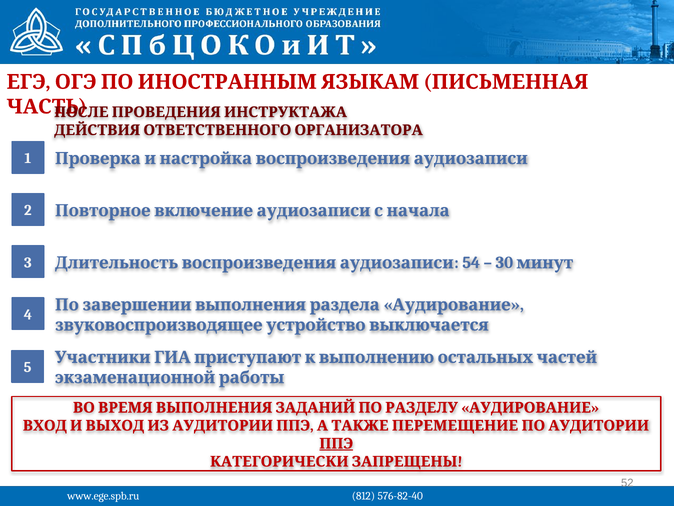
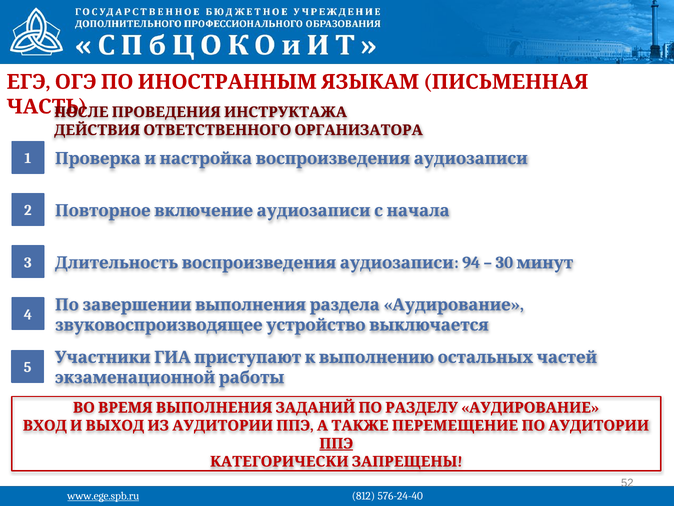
54: 54 -> 94 (471, 263)
www.ege.spb.ru underline: none -> present (103, 495)
576-82-40: 576-82-40 -> 576-24-40 (400, 495)
